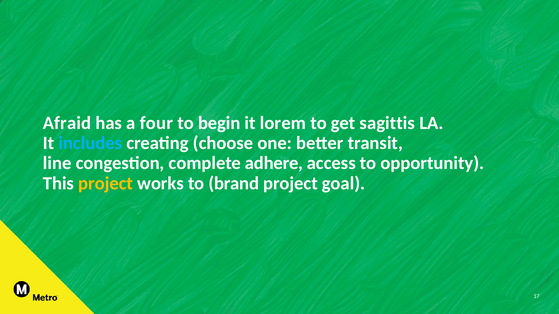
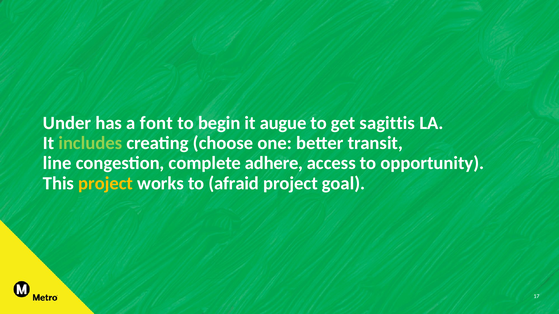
Afraid: Afraid -> Under (67, 123)
four: four -> font (156, 123)
lorem: lorem -> augue (283, 123)
includes colour: light blue -> light green (90, 143)
brand: brand -> afraid (234, 183)
